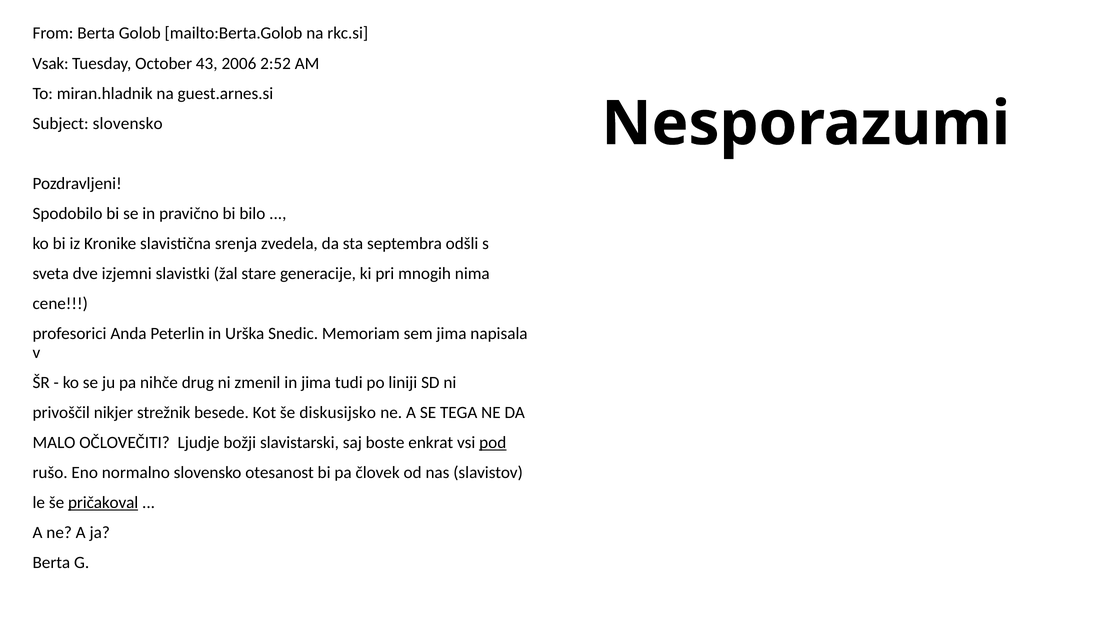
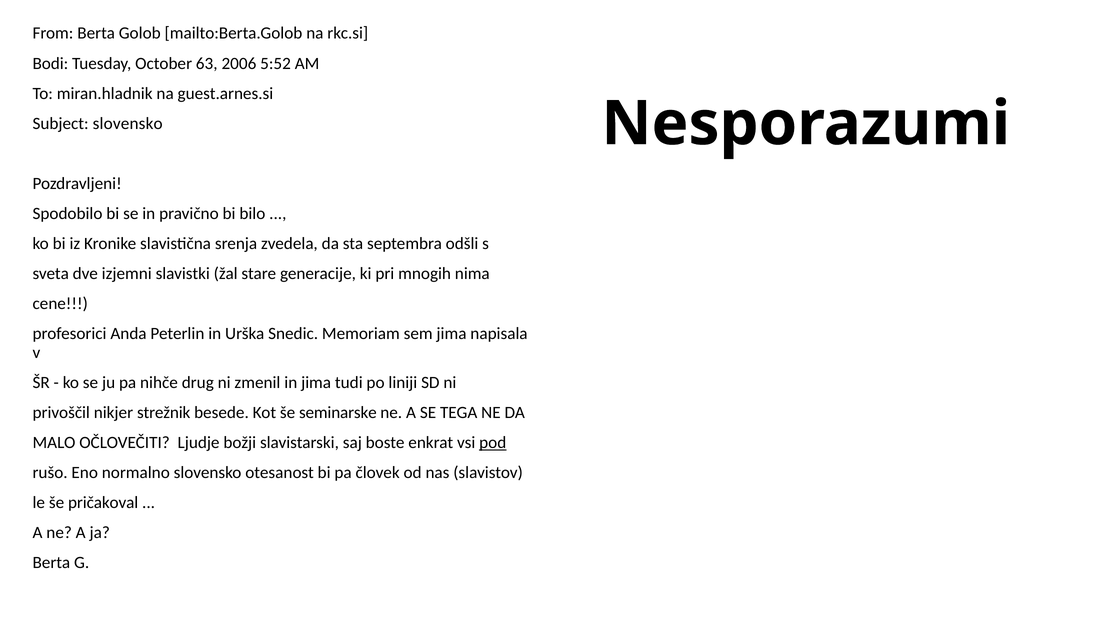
Vsak: Vsak -> Bodi (50, 63)
43: 43 -> 63 (207, 63)
2:52: 2:52 -> 5:52 (276, 63)
diskusijsko: diskusijsko -> seminarske (338, 412)
pričakoval underline: present -> none (103, 502)
